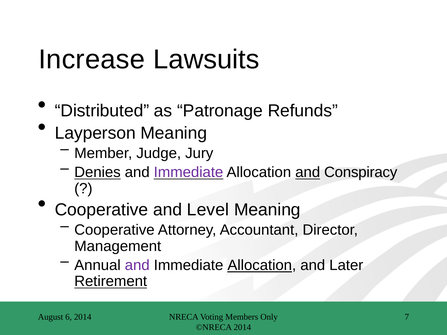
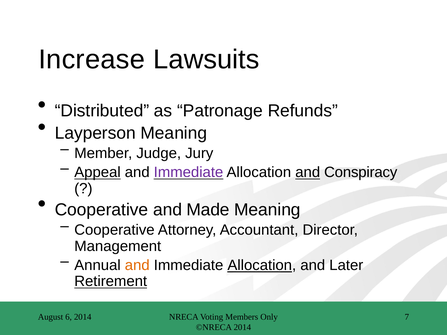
Denies: Denies -> Appeal (98, 173)
Level: Level -> Made (208, 210)
and colour: purple -> orange (137, 265)
